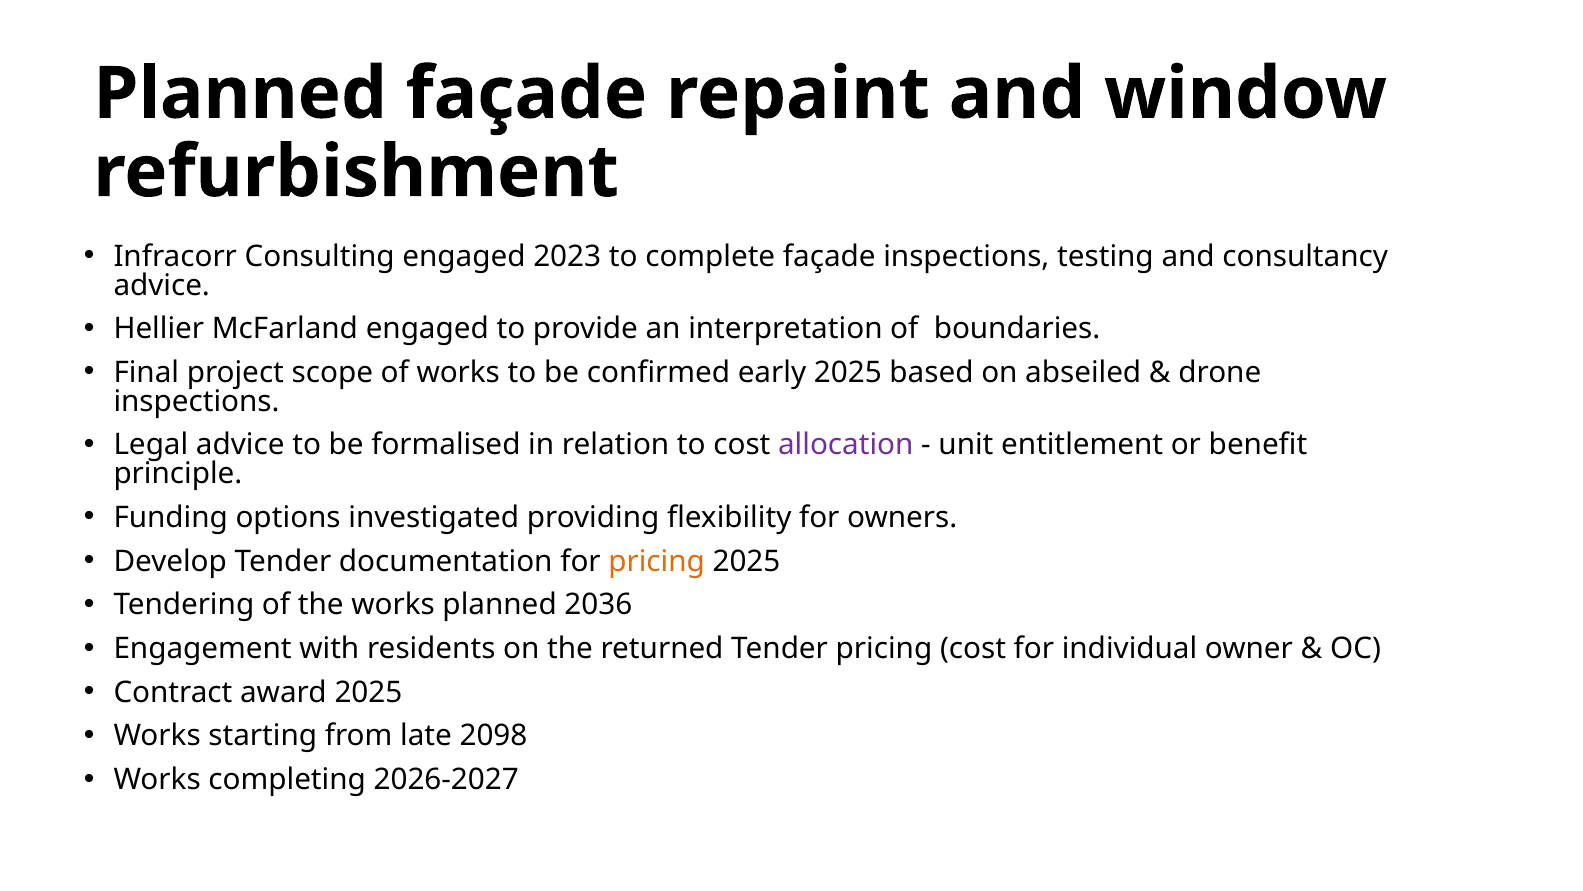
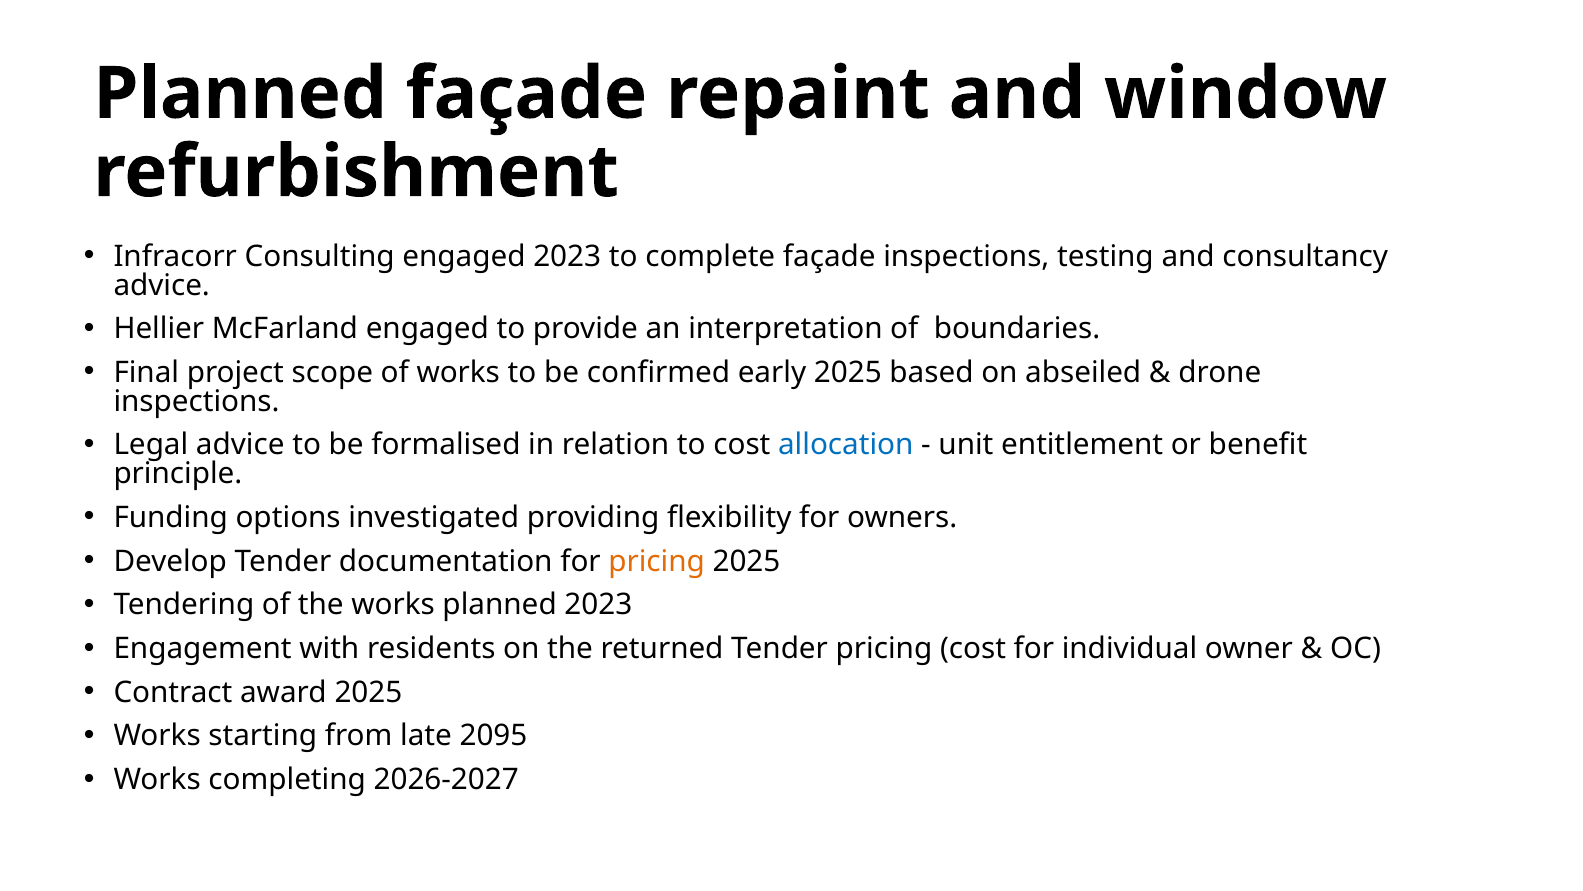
allocation colour: purple -> blue (846, 445)
planned 2036: 2036 -> 2023 (598, 605)
2098: 2098 -> 2095 (494, 736)
